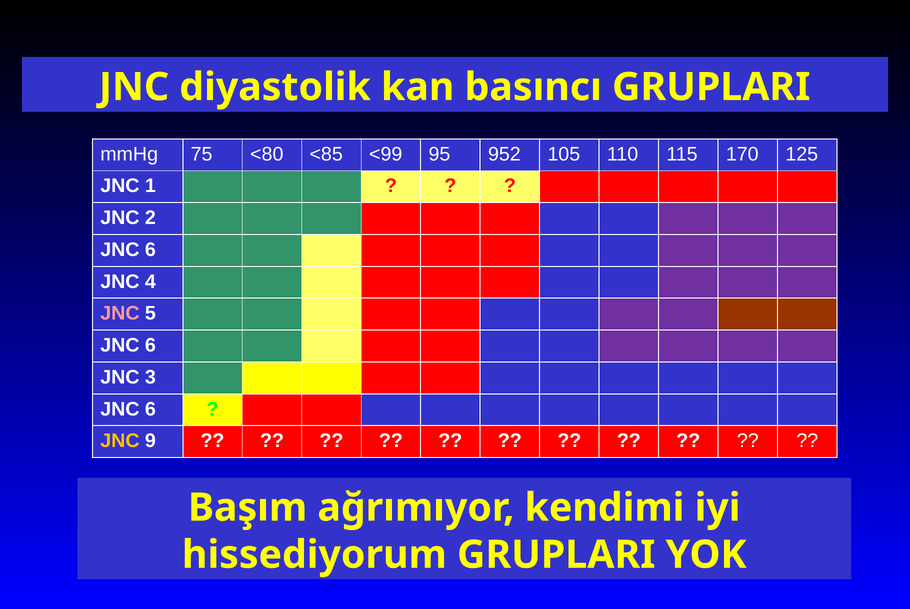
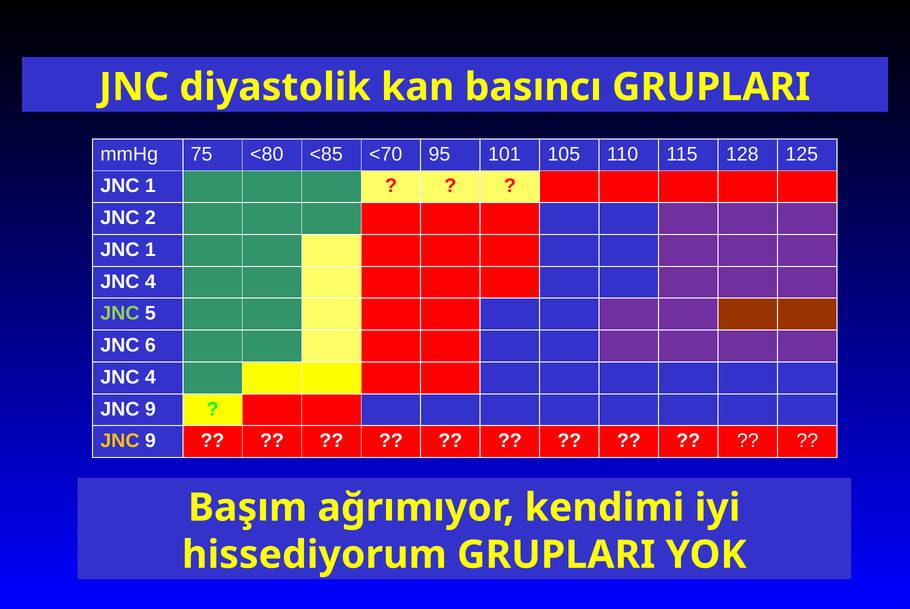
<99: <99 -> <70 (386, 154)
952: 952 -> 101 (504, 154)
170: 170 -> 128 (742, 154)
6: 6 -> 1 (150, 250)
JNC colour: pink -> light green (120, 313)
3: 3 -> 4 (150, 377)
6: 6 -> 9 (150, 409)
